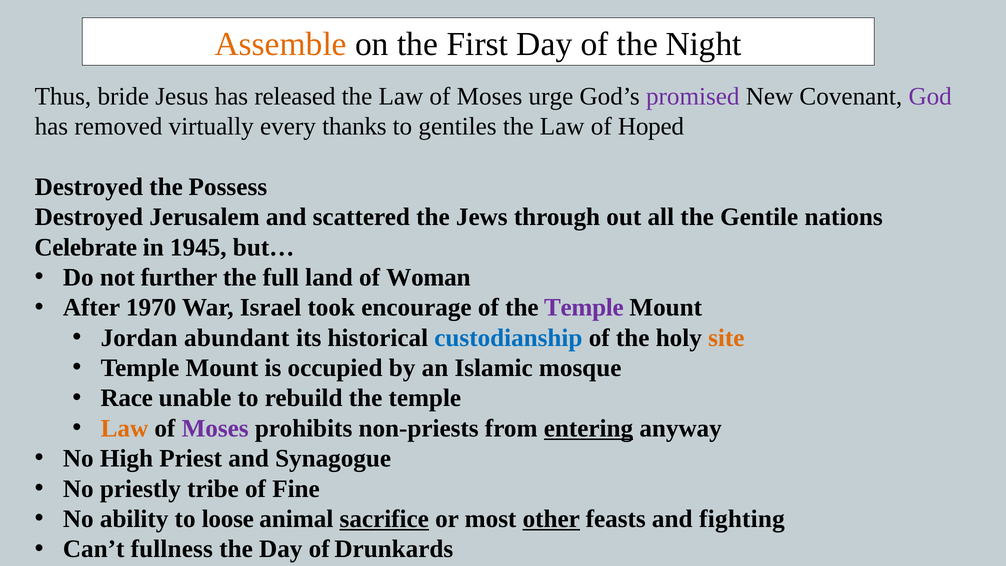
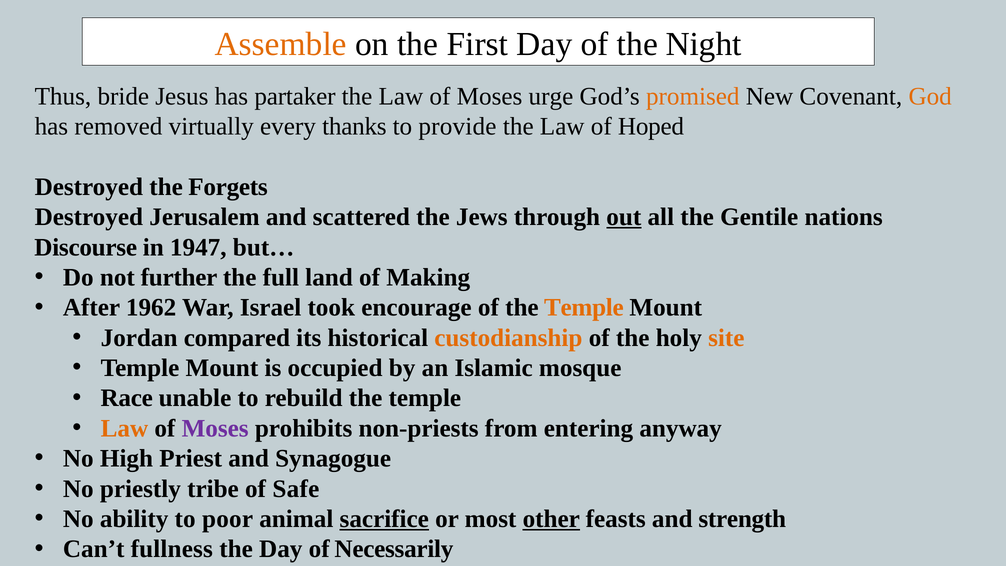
released: released -> partaker (295, 96)
promised colour: purple -> orange (693, 96)
God colour: purple -> orange (930, 96)
gentiles: gentiles -> provide (457, 126)
Possess: Possess -> Forgets (228, 187)
out underline: none -> present (624, 217)
Celebrate: Celebrate -> Discourse (86, 247)
1945: 1945 -> 1947 (198, 247)
Woman: Woman -> Making (428, 277)
1970: 1970 -> 1962 (151, 308)
Temple colour: purple -> orange (584, 308)
abundant: abundant -> compared (237, 338)
custodianship colour: blue -> orange (508, 338)
entering underline: present -> none (588, 428)
Fine: Fine -> Safe (296, 489)
loose: loose -> poor (228, 519)
fighting: fighting -> strength (742, 519)
Drunkards: Drunkards -> Necessarily (394, 549)
